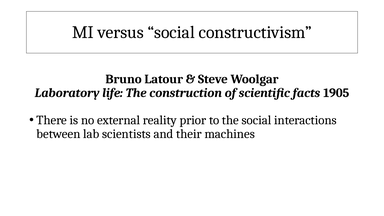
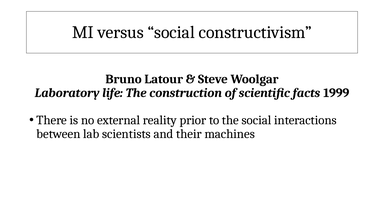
1905: 1905 -> 1999 (336, 93)
